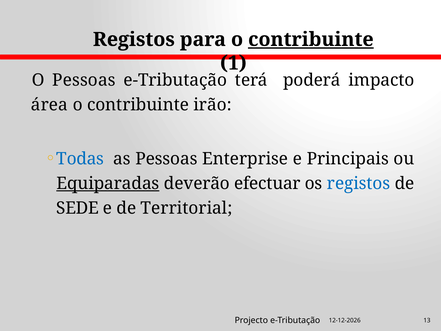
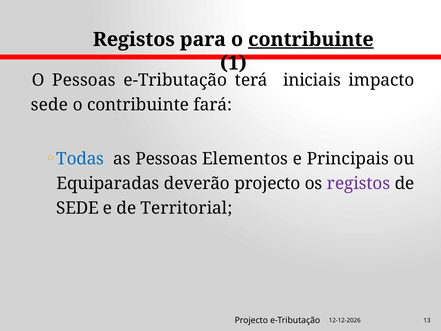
poderá: poderá -> iniciais (312, 80)
área: área -> sede (49, 105)
irão: irão -> fará (213, 105)
Enterprise: Enterprise -> Elementos (245, 159)
Equiparadas underline: present -> none (108, 183)
deverão efectuar: efectuar -> projecto (267, 183)
registos colour: blue -> purple (359, 183)
